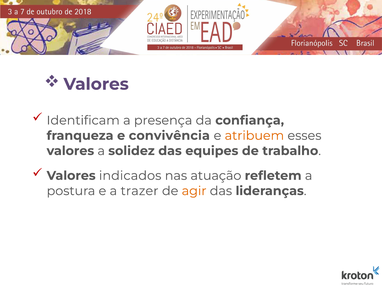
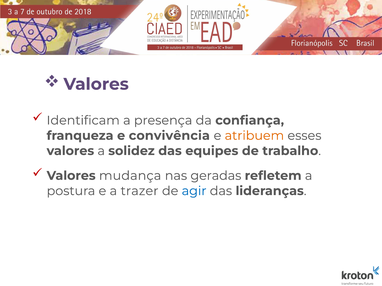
indicados: indicados -> mudança (130, 176)
atuação: atuação -> geradas (216, 176)
agir colour: orange -> blue (194, 191)
